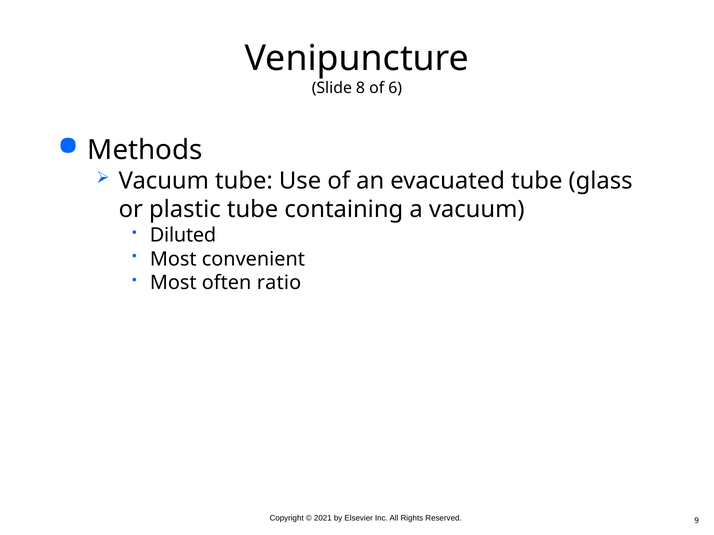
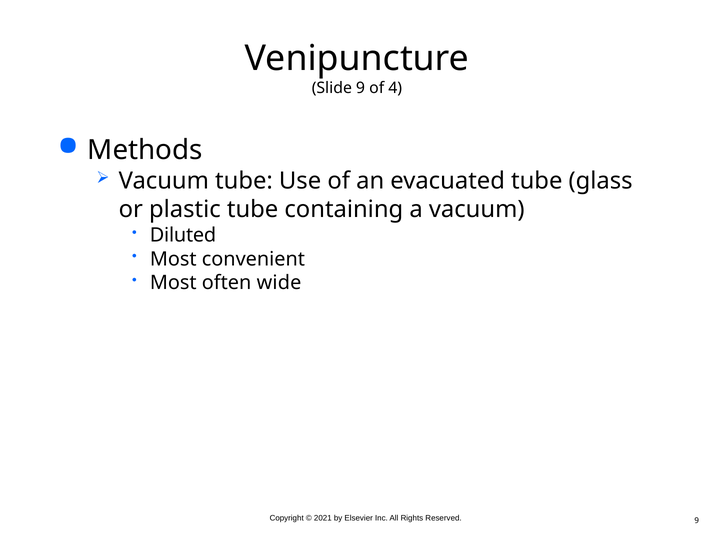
Slide 8: 8 -> 9 (361, 88)
6: 6 -> 4 (395, 88)
ratio: ratio -> wide (279, 283)
